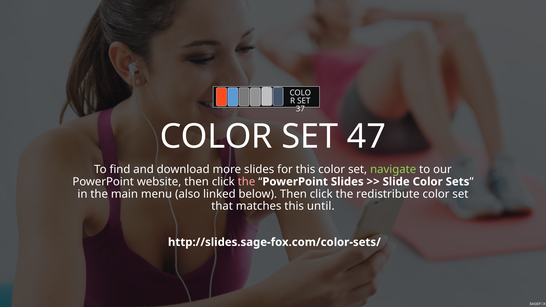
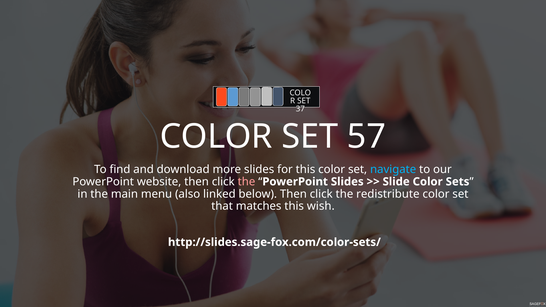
47: 47 -> 57 (366, 136)
navigate colour: light green -> light blue (393, 169)
until: until -> wish (321, 206)
